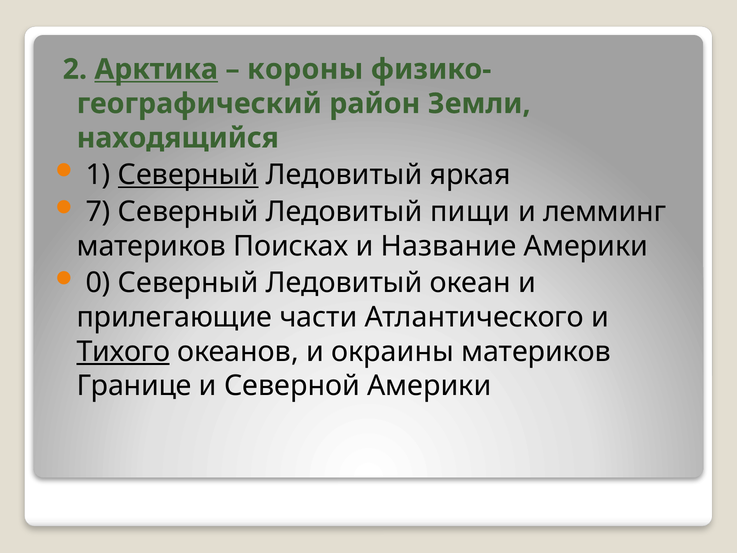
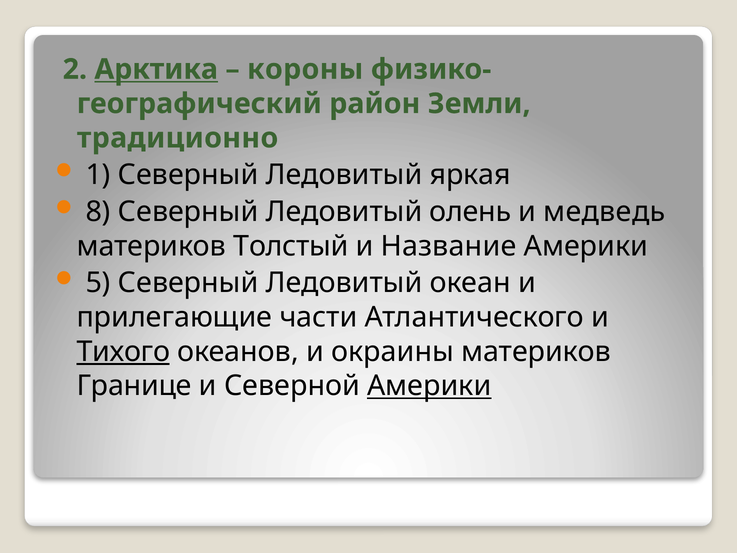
находящийся: находящийся -> традиционно (178, 138)
Северный underline: present -> none (188, 175)
7: 7 -> 8 (98, 212)
пищи: пищи -> олень (470, 212)
лемминг: лемминг -> медведь (604, 212)
Поисках: Поисках -> Толстый (291, 246)
0: 0 -> 5 (98, 283)
Америки underline: none -> present (429, 386)
